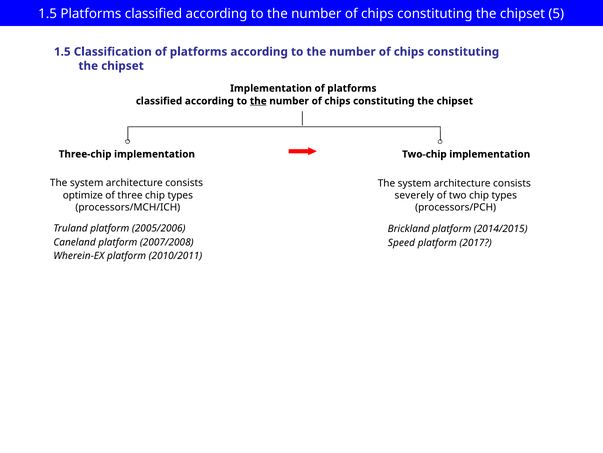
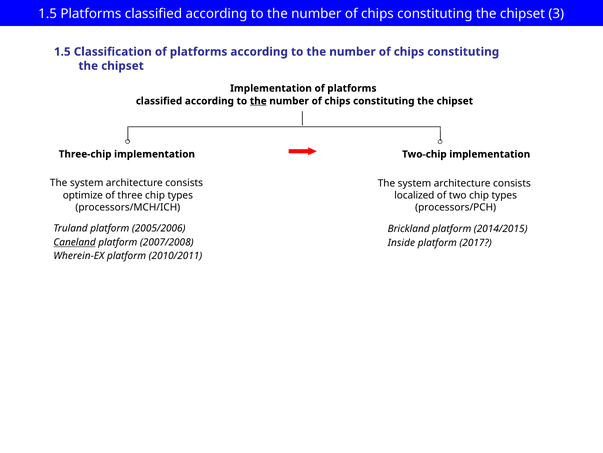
5: 5 -> 3 (556, 14)
severely: severely -> localized (414, 195)
Caneland underline: none -> present (75, 242)
Speed: Speed -> Inside (401, 242)
